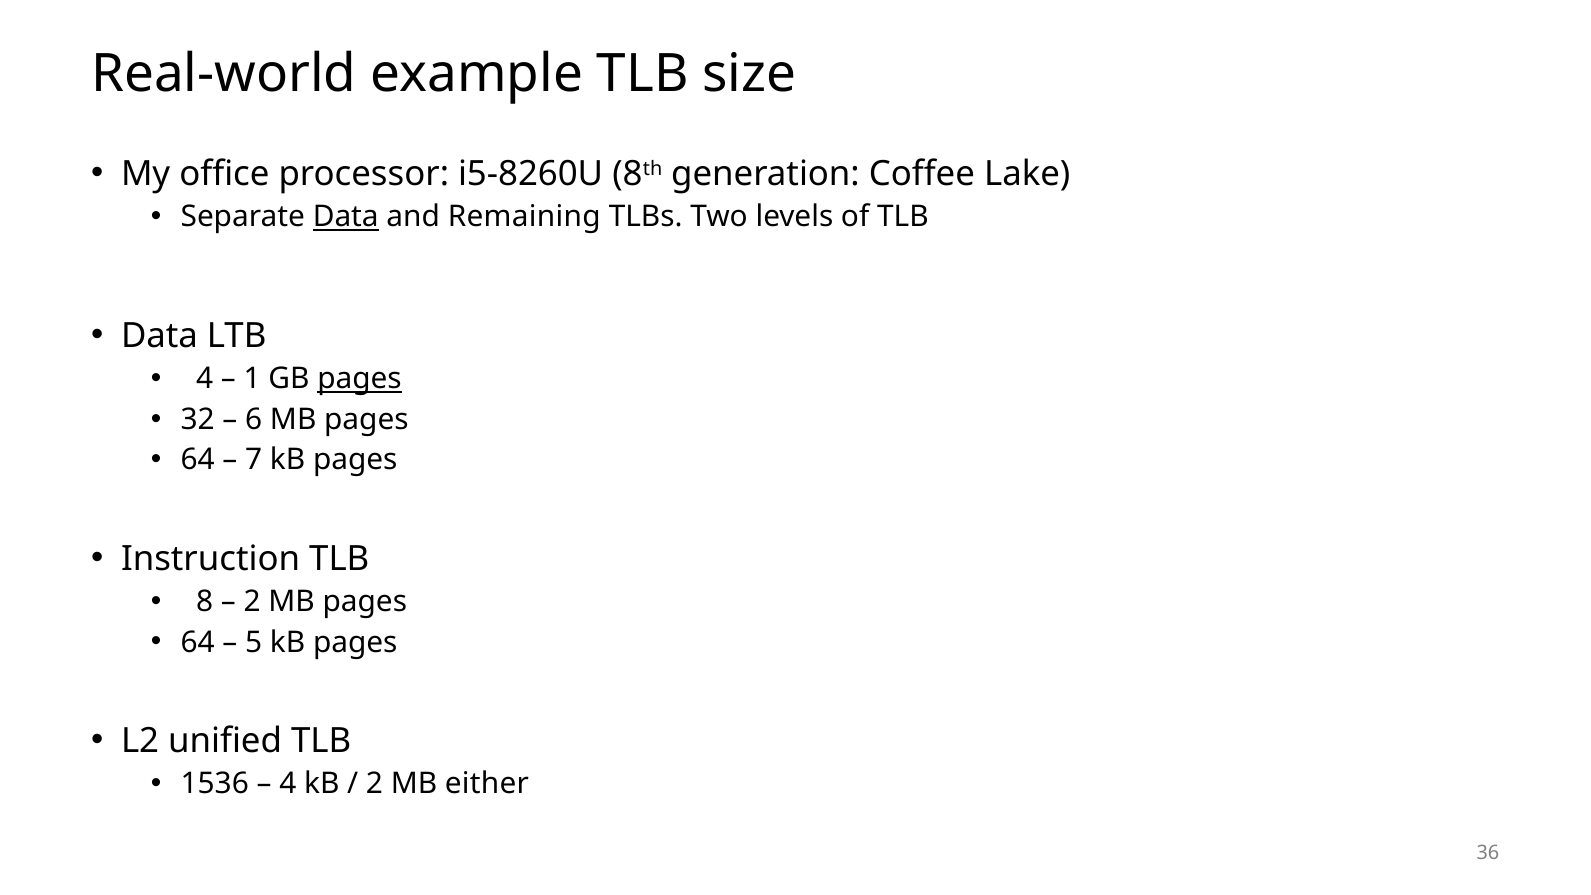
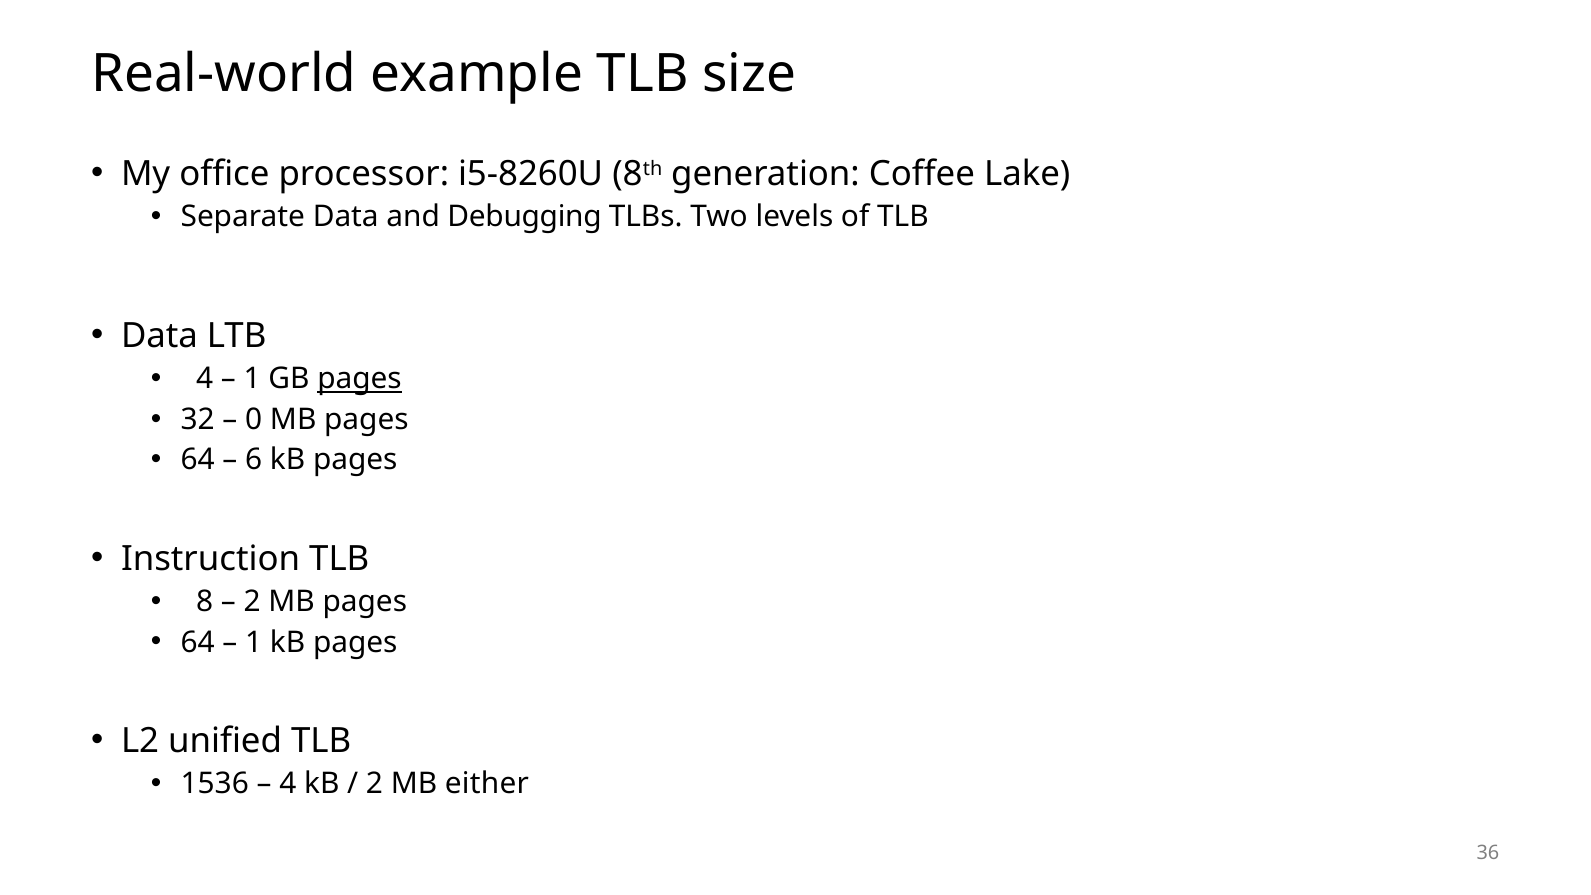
Data underline: present -> none (346, 217)
Remaining: Remaining -> Debugging (525, 217)
6: 6 -> 0 (254, 419)
7: 7 -> 6 (254, 460)
5: 5 -> 1 (254, 642)
